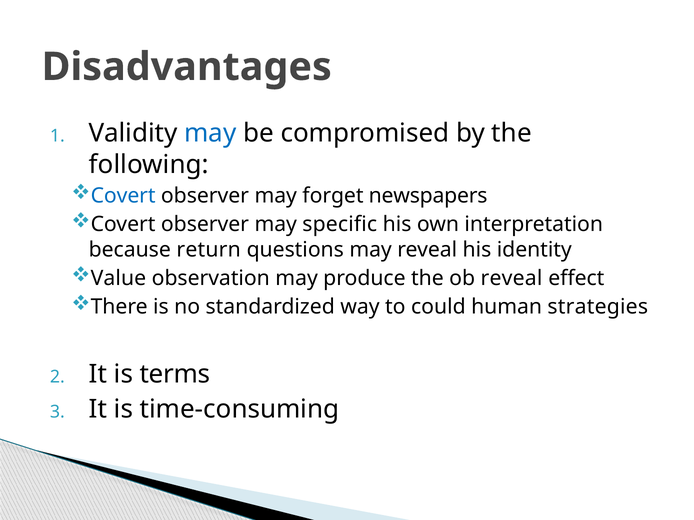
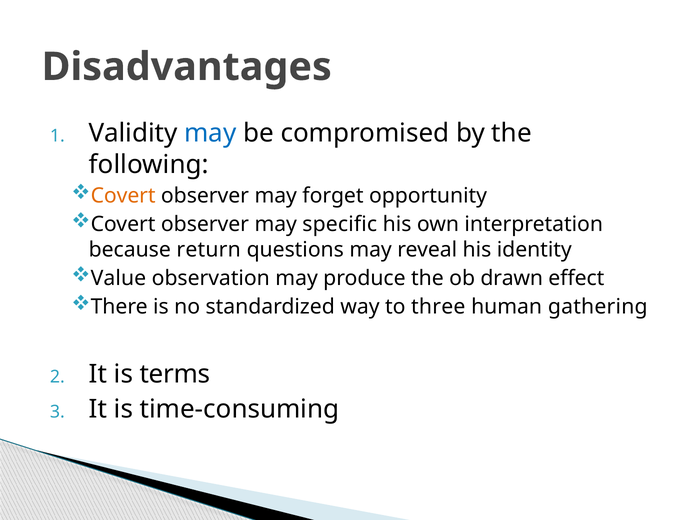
Covert colour: blue -> orange (123, 196)
newspapers: newspapers -> opportunity (428, 196)
ob reveal: reveal -> drawn (512, 278)
could: could -> three (438, 307)
strategies: strategies -> gathering (598, 307)
